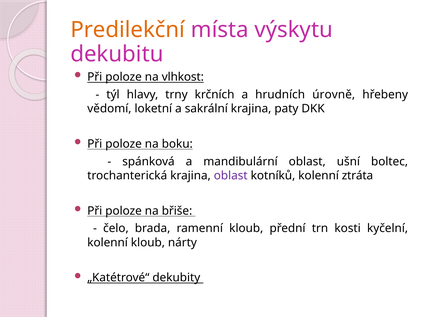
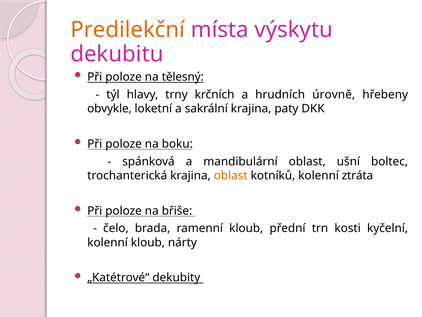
vlhkost: vlhkost -> tělesný (183, 77)
vědomí: vědomí -> obvykle (109, 108)
oblast colour: purple -> orange (231, 175)
